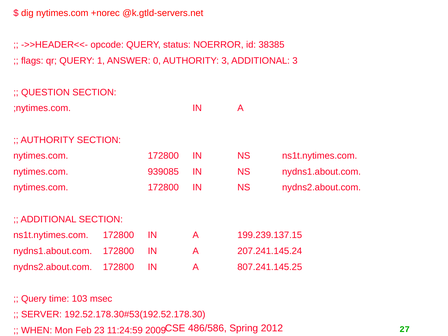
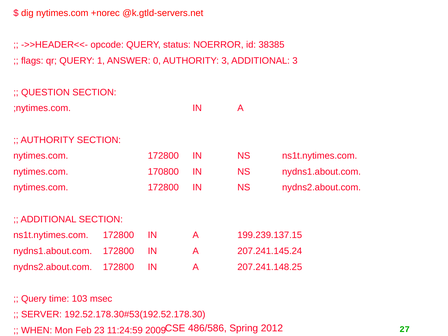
939085: 939085 -> 170800 (163, 172)
807.241.145.25: 807.241.145.25 -> 207.241.148.25 (270, 267)
